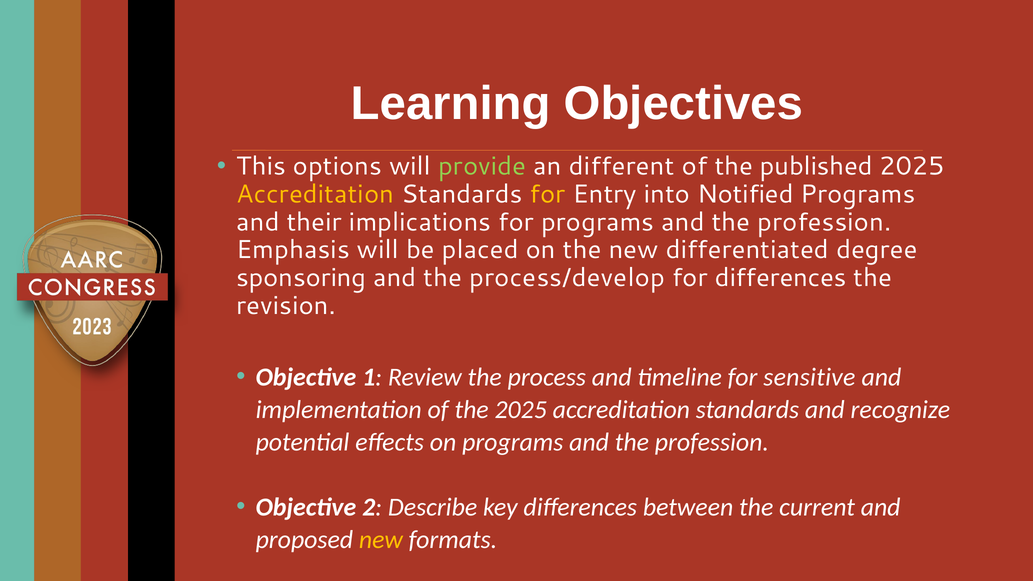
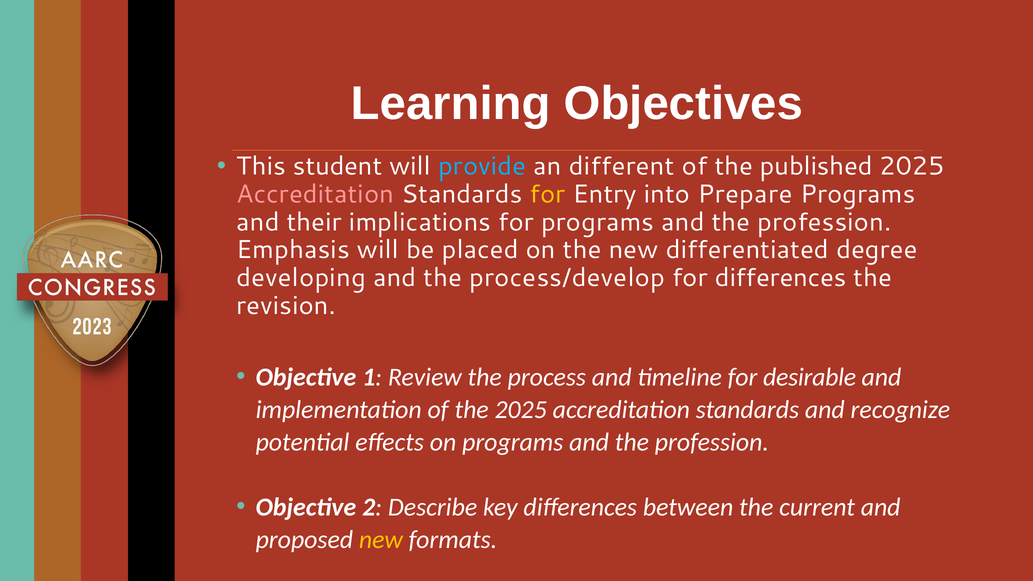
options: options -> student (338, 166)
provide colour: light green -> light blue (482, 166)
Accreditation colour: yellow -> pink (315, 194)
Notified: Notified -> Prepare (745, 194)
sponsoring: sponsoring -> developing (301, 278)
sensitive: sensitive -> desirable (810, 377)
